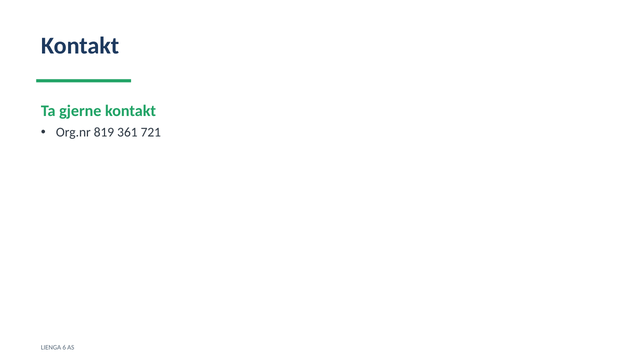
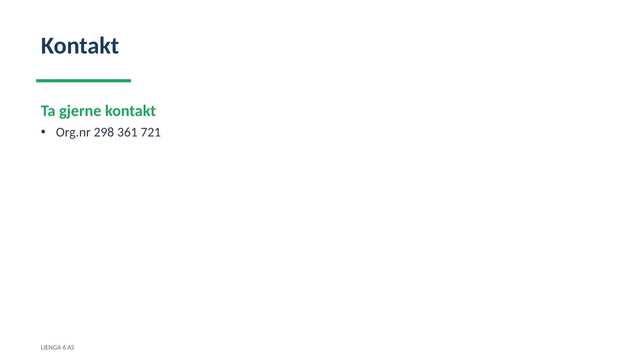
819: 819 -> 298 (104, 132)
